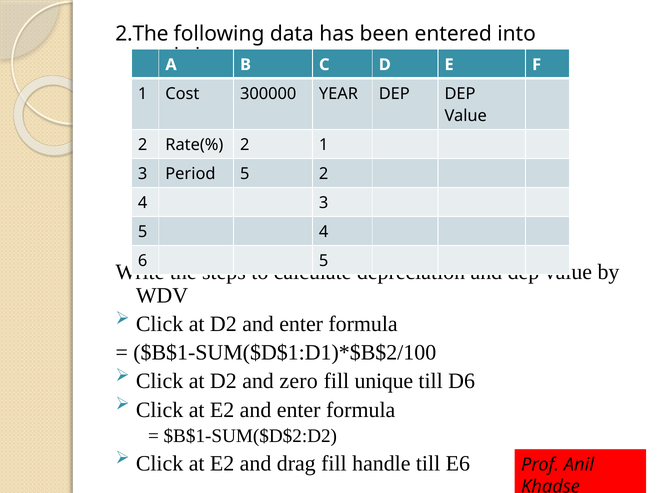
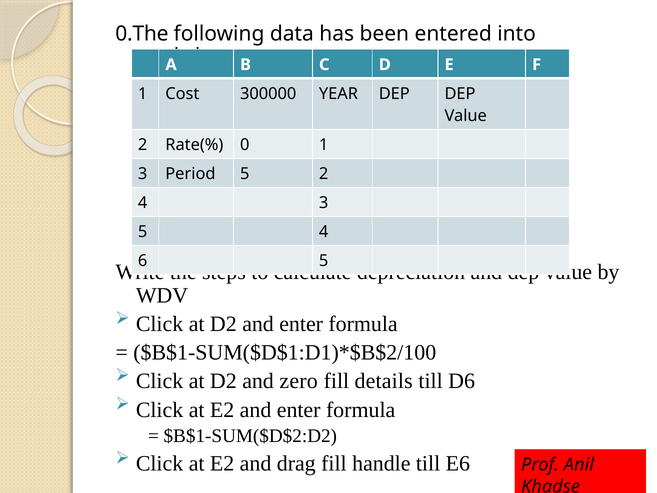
2.The: 2.The -> 0.The (142, 34)
Rate(% 2: 2 -> 0 (245, 145)
unique: unique -> details (384, 381)
